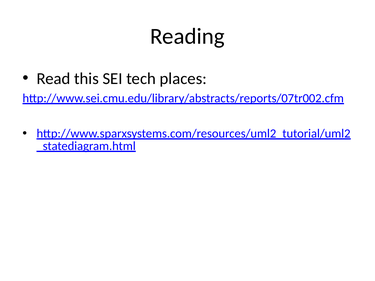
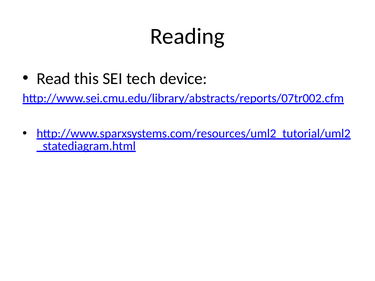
places: places -> device (183, 79)
